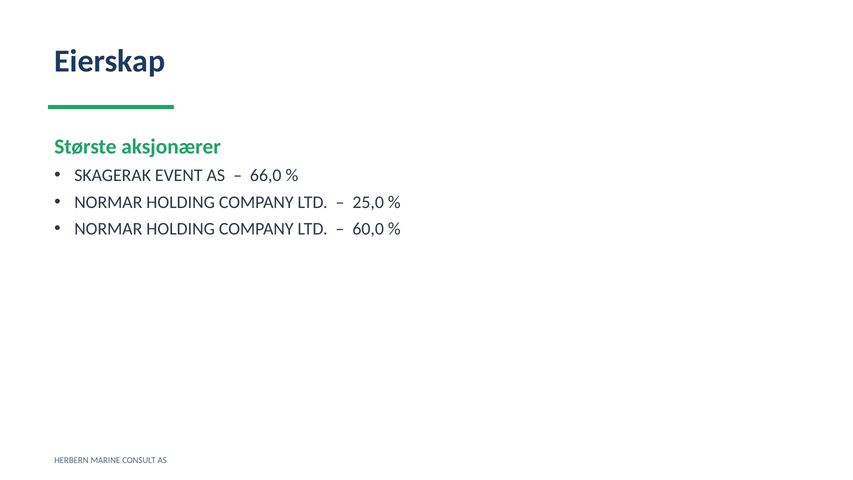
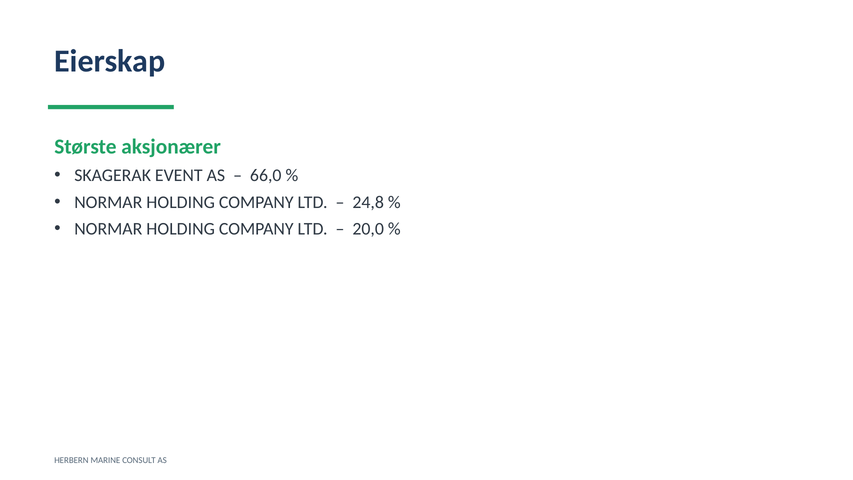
25,0: 25,0 -> 24,8 (368, 202)
60,0: 60,0 -> 20,0 (368, 229)
